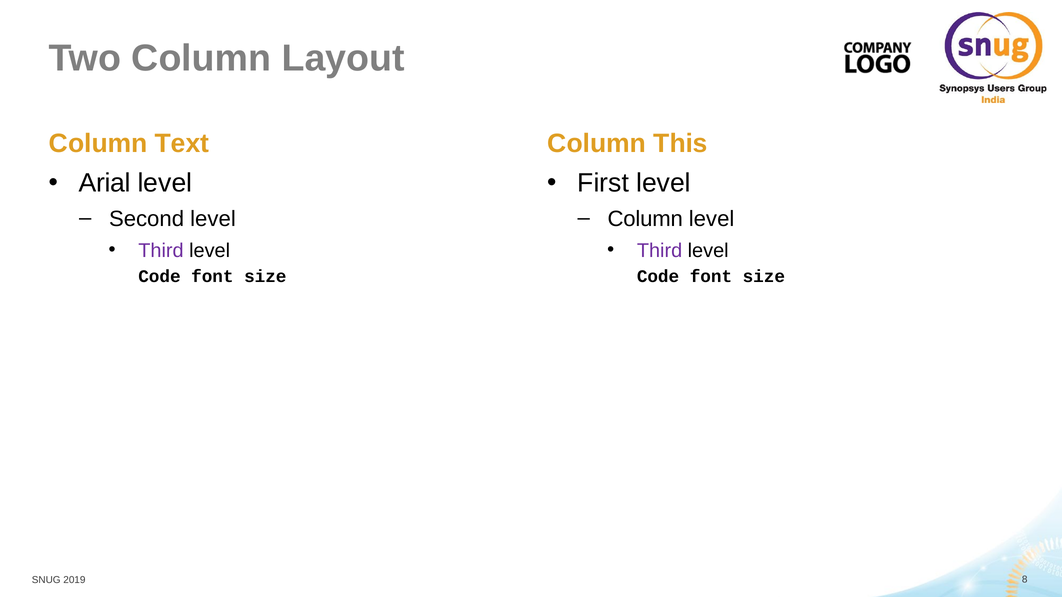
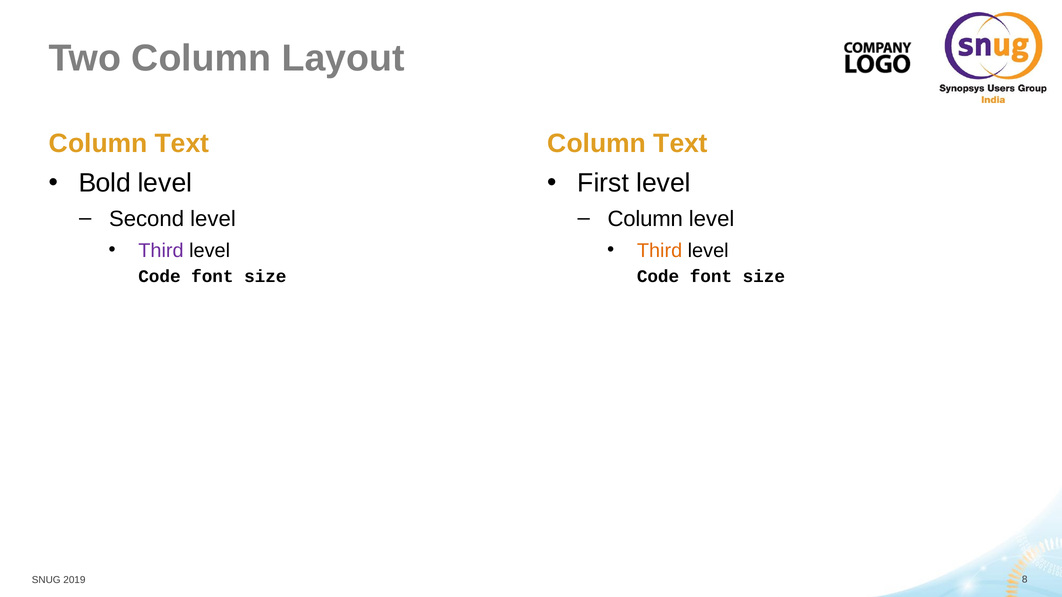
This: This -> Text (681, 144)
Arial: Arial -> Bold (105, 183)
Third colour: purple -> orange (660, 251)
